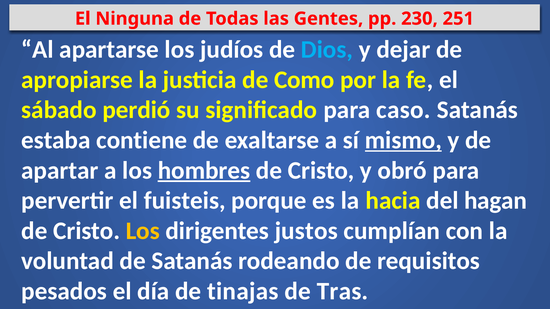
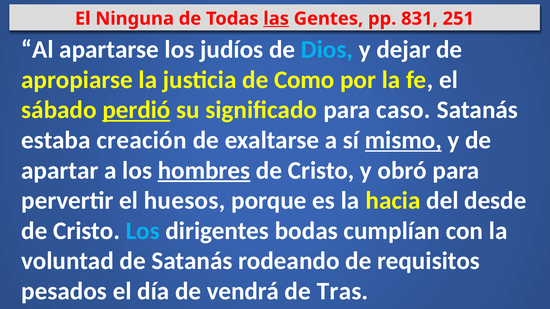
las underline: none -> present (276, 19)
230: 230 -> 831 (419, 19)
perdió underline: none -> present (136, 110)
contiene: contiene -> creación (142, 140)
fuisteis: fuisteis -> huesos (185, 201)
hagan: hagan -> desde (495, 201)
Los colour: yellow -> light blue (143, 231)
justos: justos -> bodas (306, 231)
tinajas: tinajas -> vendrá (243, 292)
